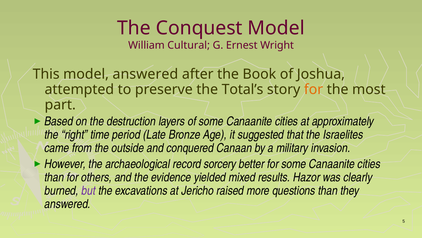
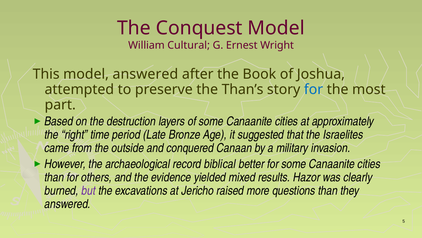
Total’s: Total’s -> Than’s (243, 89)
for colour: orange -> blue (314, 89)
sorcery: sorcery -> biblical (220, 164)
